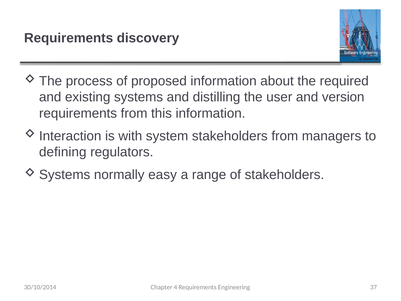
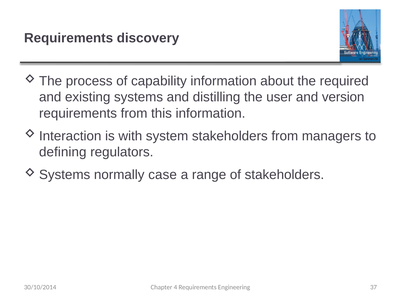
proposed: proposed -> capability (159, 81)
easy: easy -> case (163, 175)
